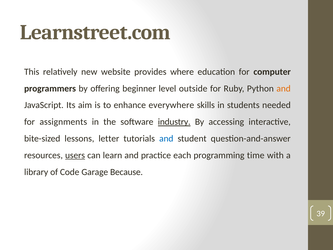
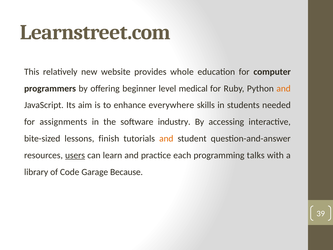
where: where -> whole (182, 72)
outside: outside -> medical (193, 88)
industry underline: present -> none (174, 122)
letter: letter -> finish (109, 138)
and colour: blue -> orange (166, 138)
time: time -> talks (256, 155)
